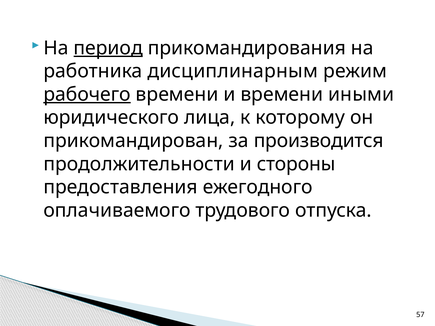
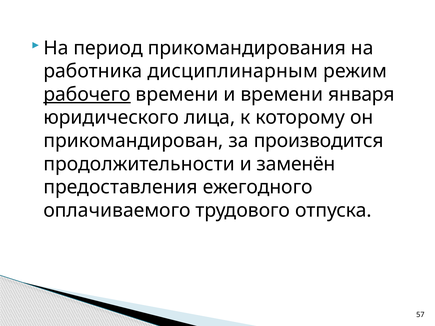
период underline: present -> none (108, 48)
иными: иными -> января (361, 94)
стороны: стороны -> заменён (296, 164)
